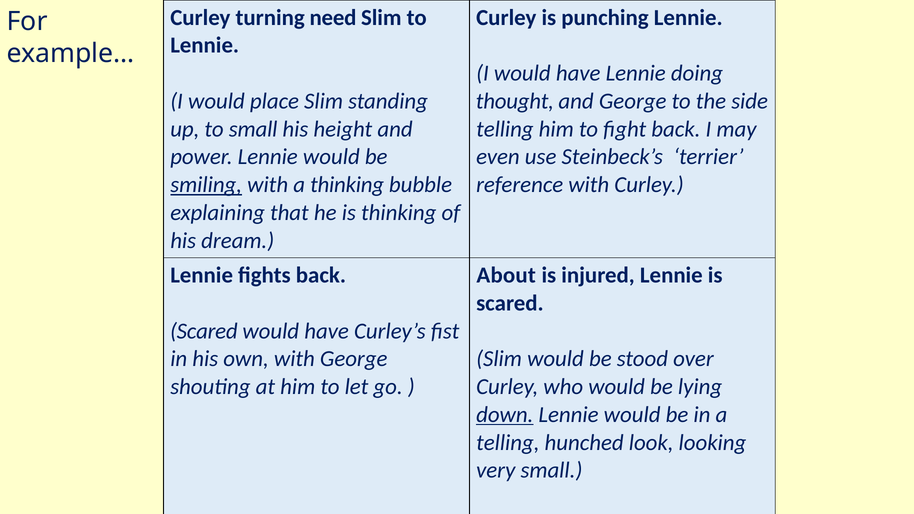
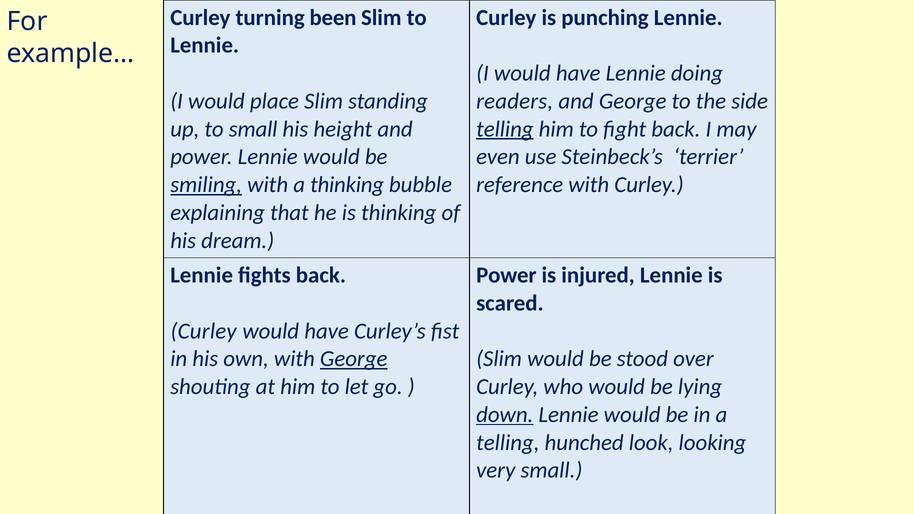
need: need -> been (333, 18)
thought: thought -> readers (515, 101)
telling underline: none -> present (505, 129)
About: About -> Power (506, 275)
Scared: Scared -> Curley (204, 331)
George underline: none -> present (354, 359)
